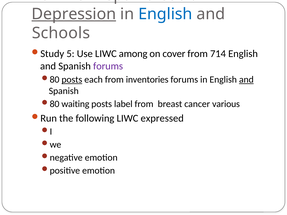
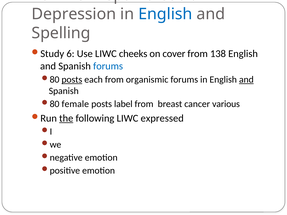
Depression underline: present -> none (74, 14)
Schools: Schools -> Spelling (61, 33)
5: 5 -> 6 (70, 54)
among: among -> cheeks (133, 54)
714: 714 -> 138 (218, 54)
forums colour: purple -> blue (108, 66)
inventories: inventories -> organismic (147, 80)
waiting: waiting -> female (75, 104)
the underline: none -> present (66, 118)
